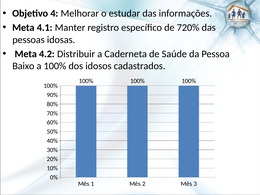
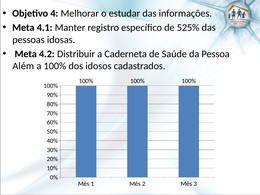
720%: 720% -> 525% (188, 28)
Baixo: Baixo -> Além (23, 66)
